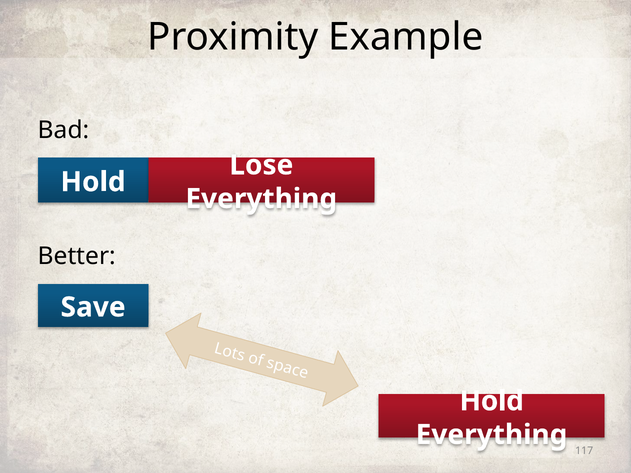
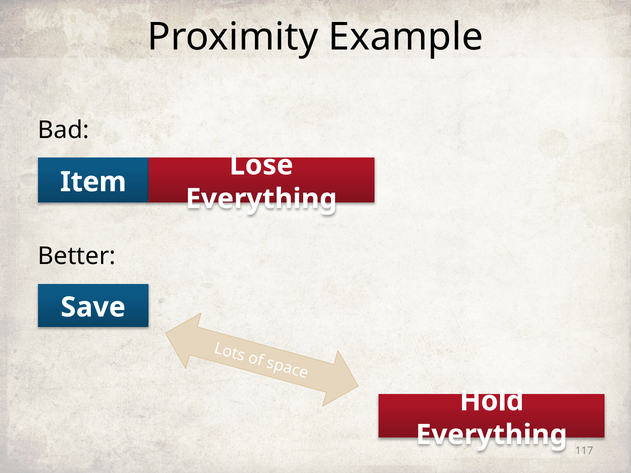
Hold: Hold -> Item (93, 182)
